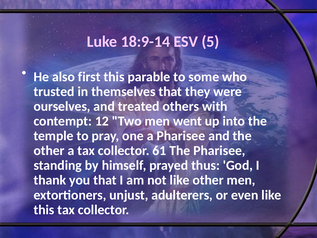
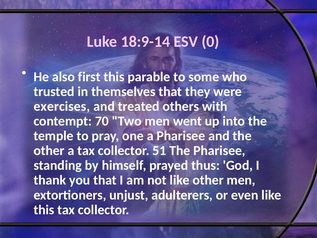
5: 5 -> 0 (210, 42)
ourselves: ourselves -> exercises (62, 106)
12: 12 -> 70 (102, 121)
61: 61 -> 51 (159, 151)
